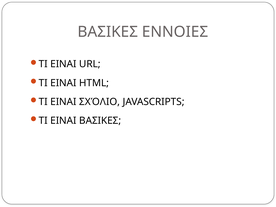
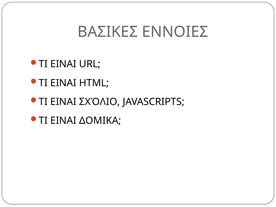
ΕΙΝΑΙ ΒΑΣΙΚΕΣ: ΒΑΣΙΚΕΣ -> ΔΟΜΙΚΑ (100, 121)
